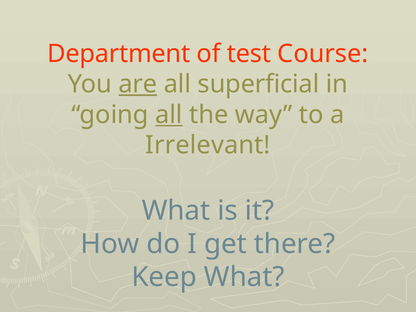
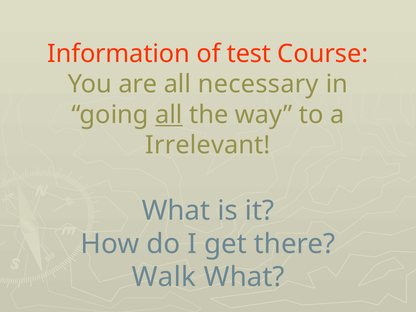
Department: Department -> Information (119, 54)
are underline: present -> none (138, 84)
superficial: superficial -> necessary (258, 84)
Keep: Keep -> Walk (164, 277)
